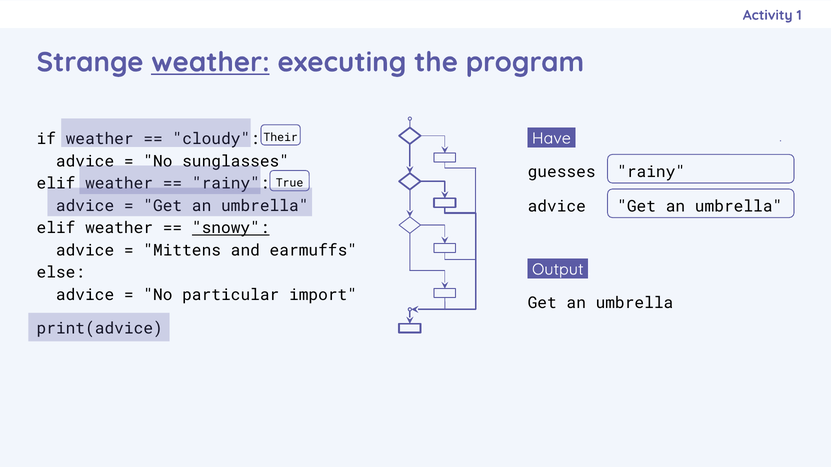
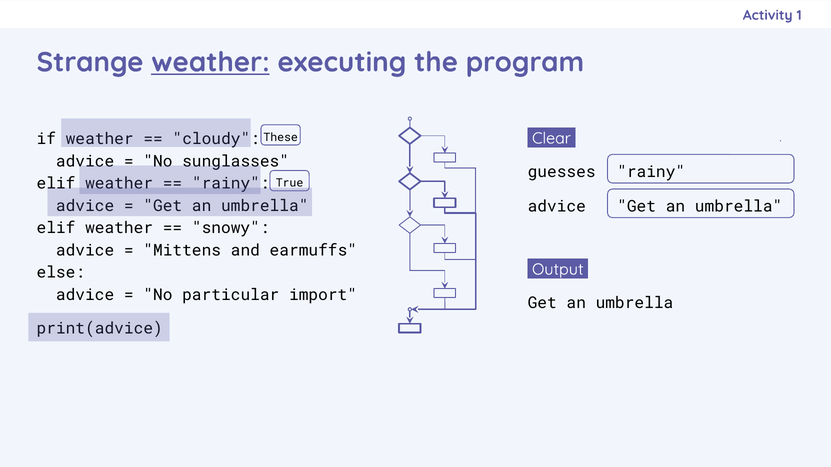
Have: Have -> Clear (551, 138)
Their: Their -> These (281, 137)
snowy underline: present -> none (231, 228)
